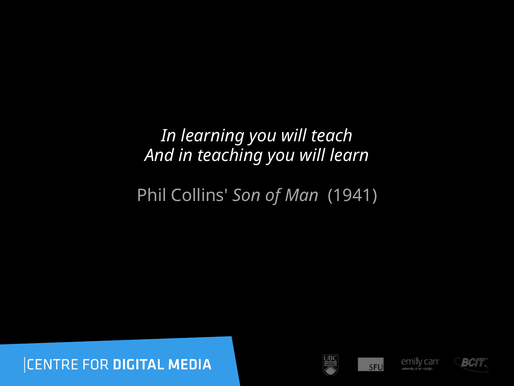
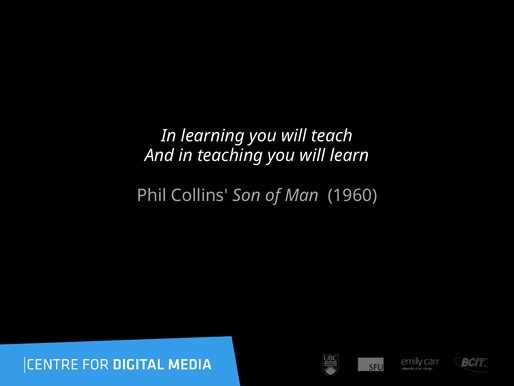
1941: 1941 -> 1960 (352, 195)
